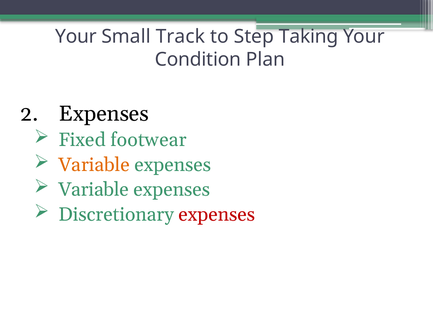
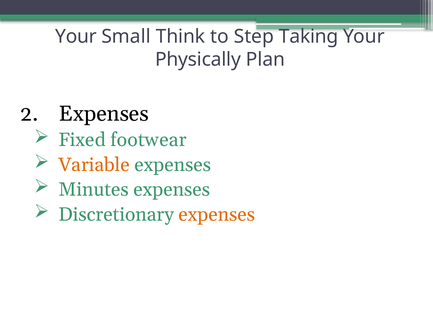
Track: Track -> Think (180, 37)
Condition: Condition -> Physically (198, 60)
Variable: Variable -> Minutes (94, 190)
expenses colour: red -> orange (217, 215)
